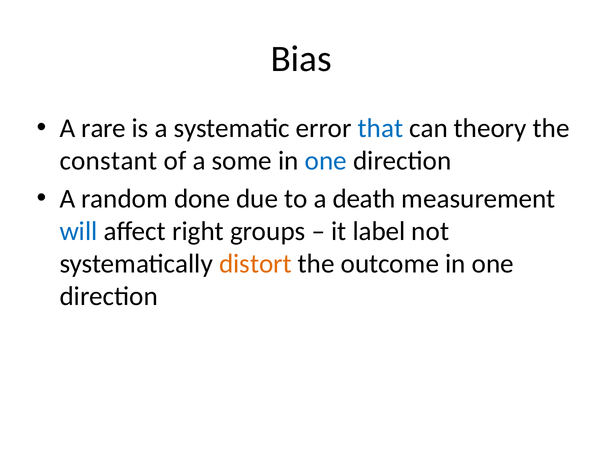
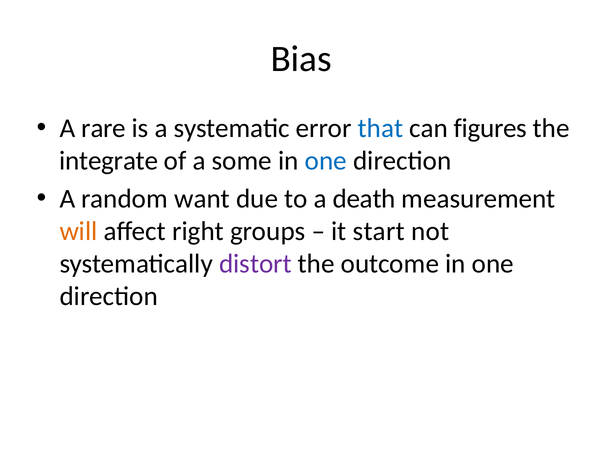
theory: theory -> figures (490, 128)
constant: constant -> integrate (109, 161)
done: done -> want (202, 199)
will colour: blue -> orange (79, 231)
label: label -> start (379, 231)
distort colour: orange -> purple (255, 264)
